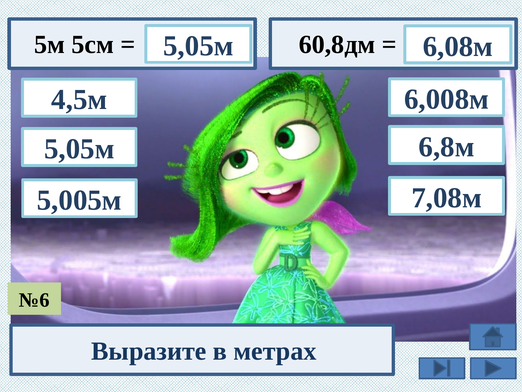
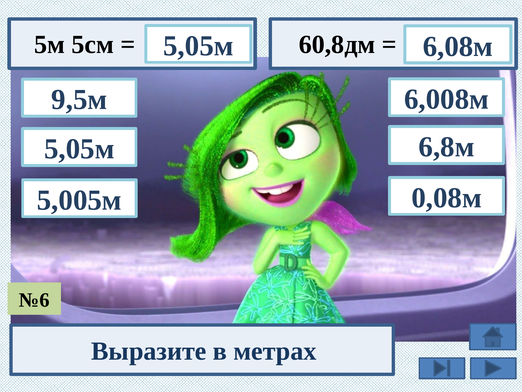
4,5м: 4,5м -> 9,5м (79, 100)
7,08м: 7,08м -> 0,08м (447, 198)
